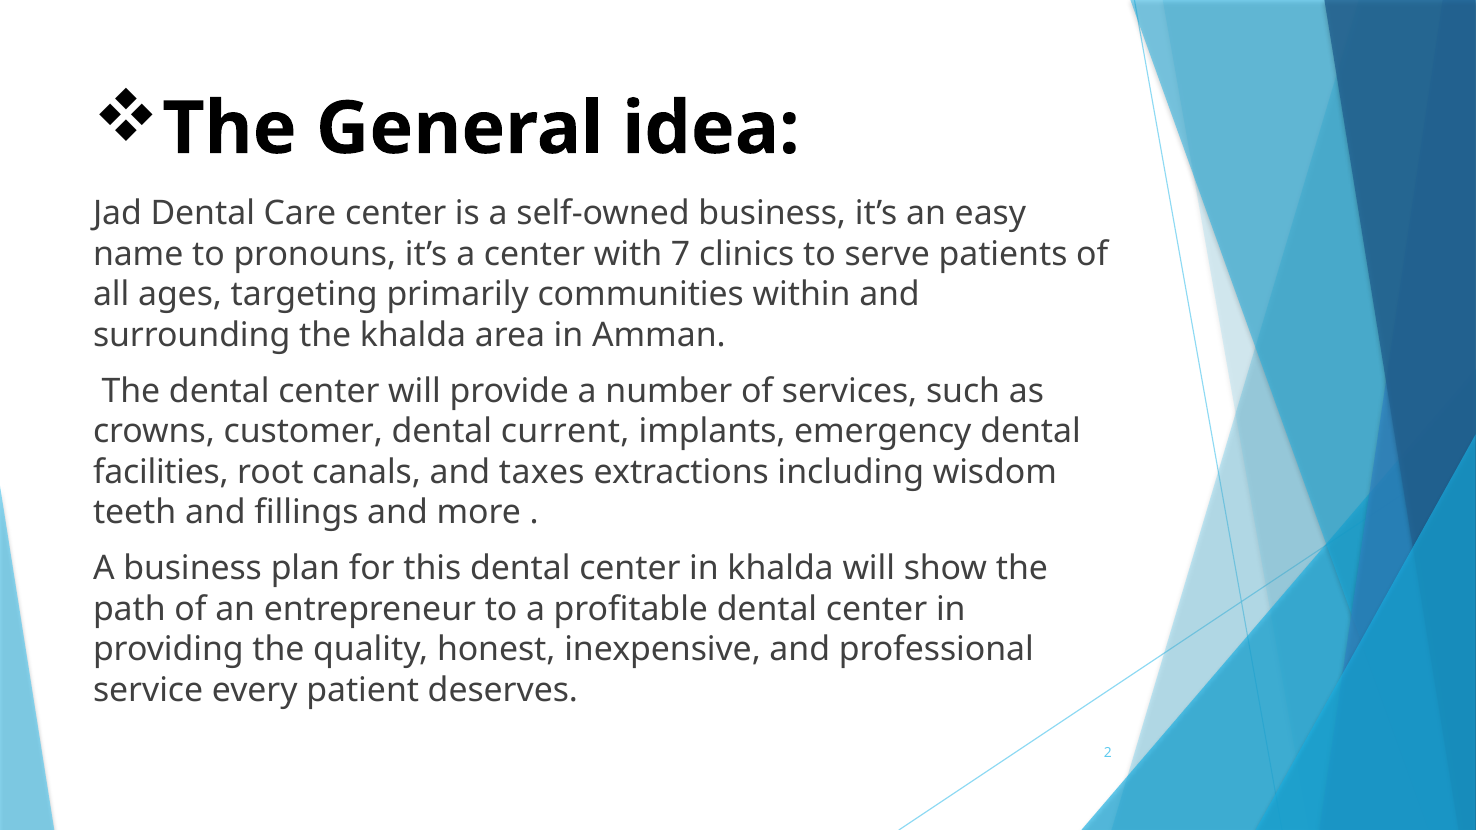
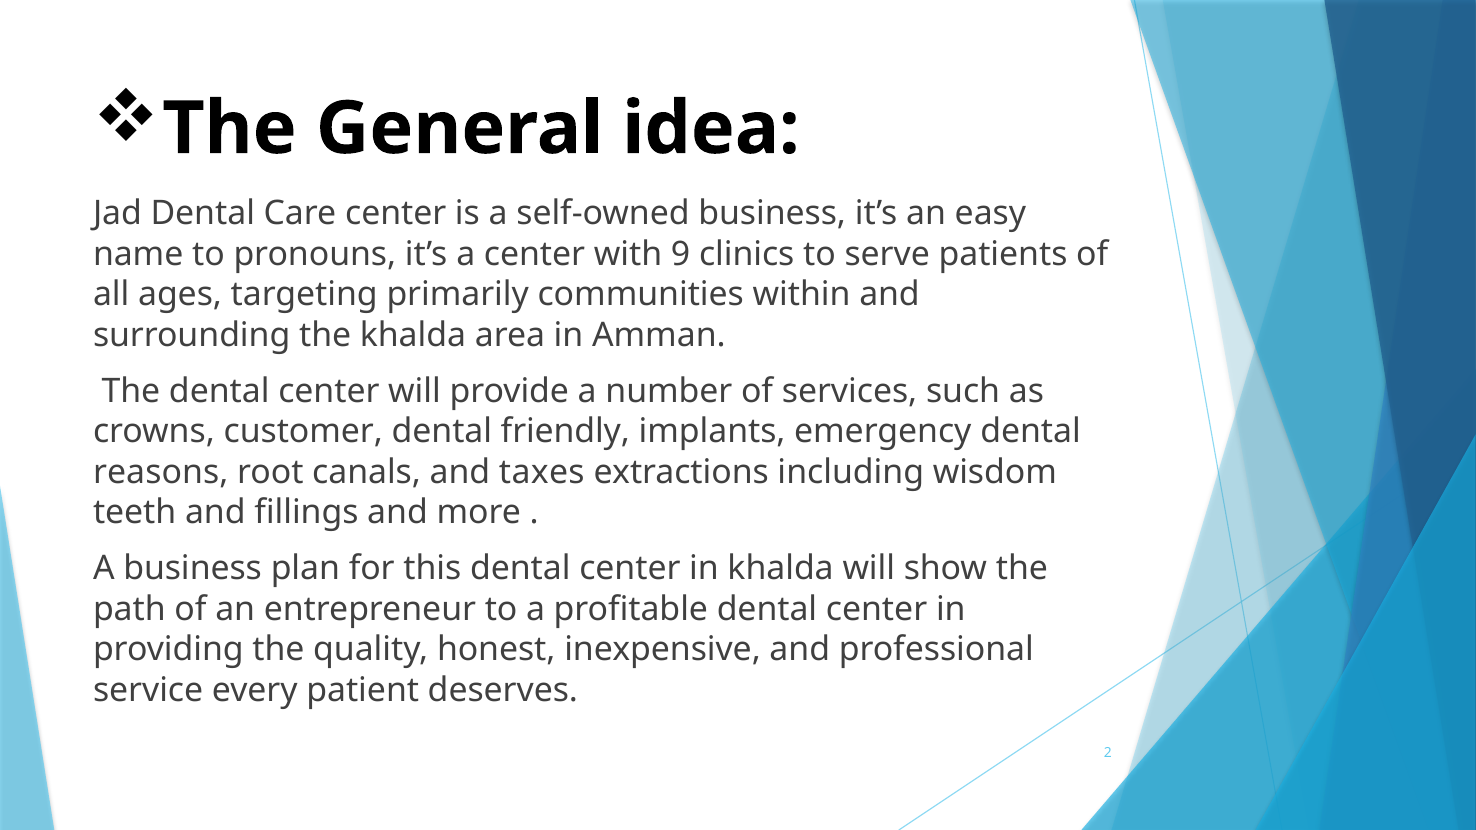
7: 7 -> 9 (681, 254)
current: current -> friendly (565, 432)
facilities: facilities -> reasons (161, 472)
